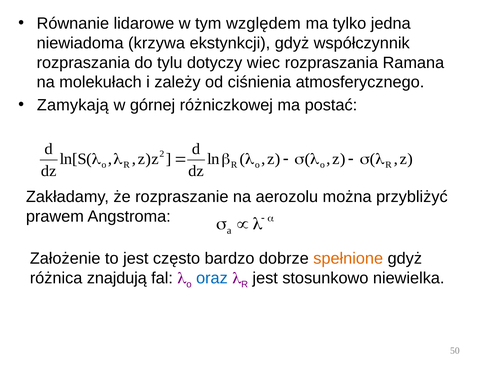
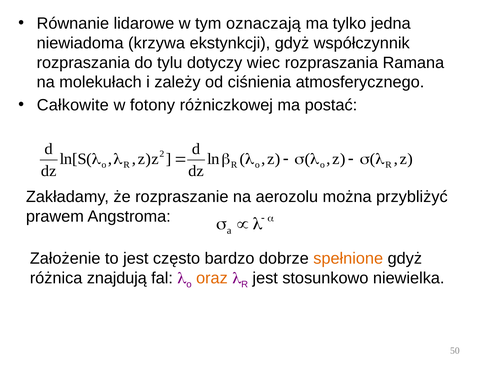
względem: względem -> oznaczają (263, 23)
Zamykają: Zamykają -> Całkowite (73, 105)
górnej: górnej -> fotony (152, 105)
oraz colour: blue -> orange (212, 278)
